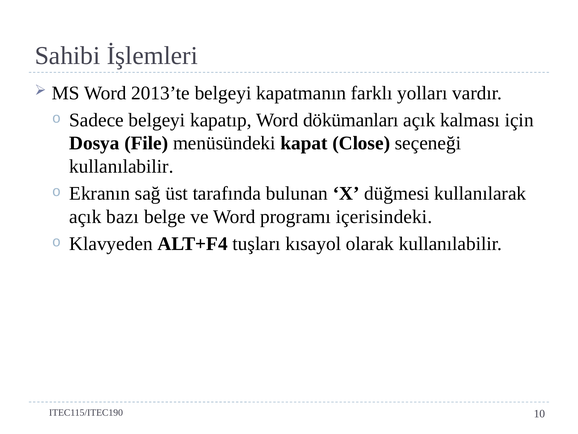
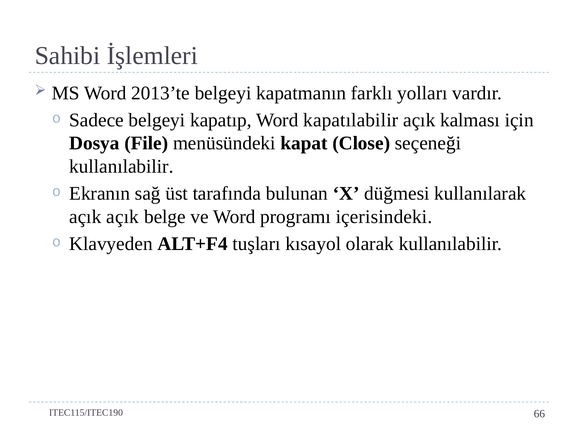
dökümanları: dökümanları -> kapatılabilir (351, 120)
açık bazı: bazı -> açık (123, 216)
10: 10 -> 66 (539, 413)
